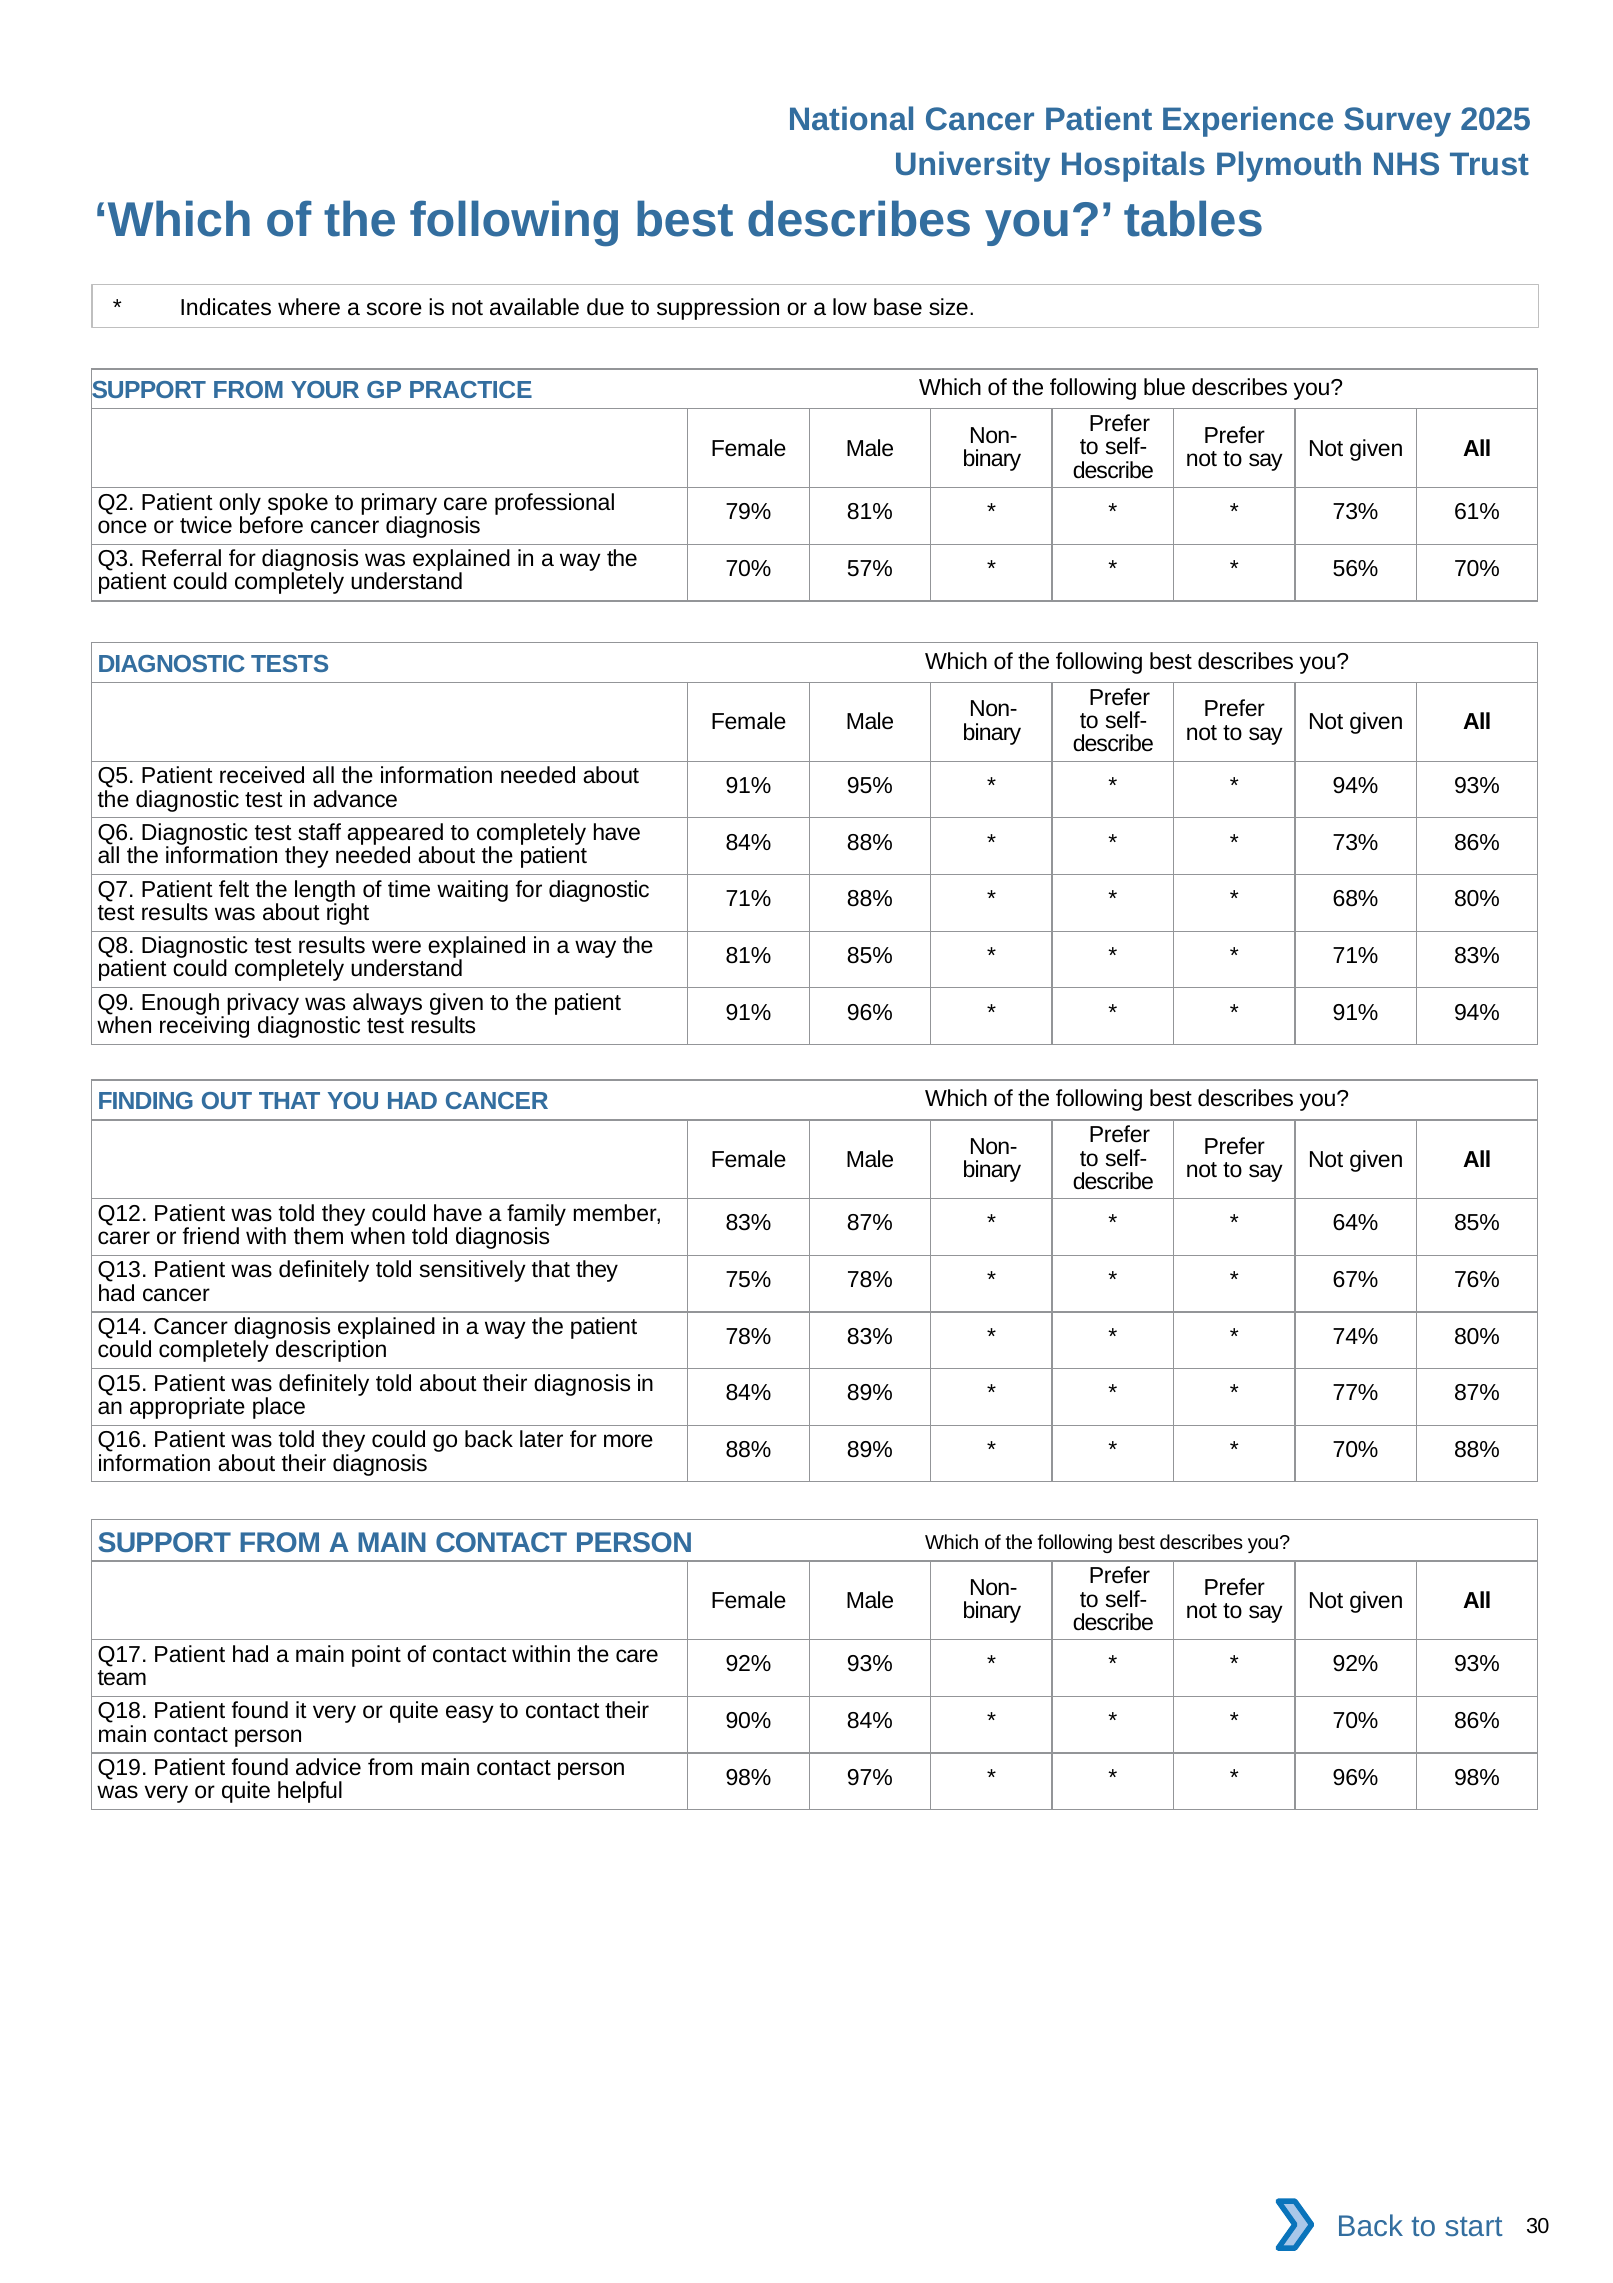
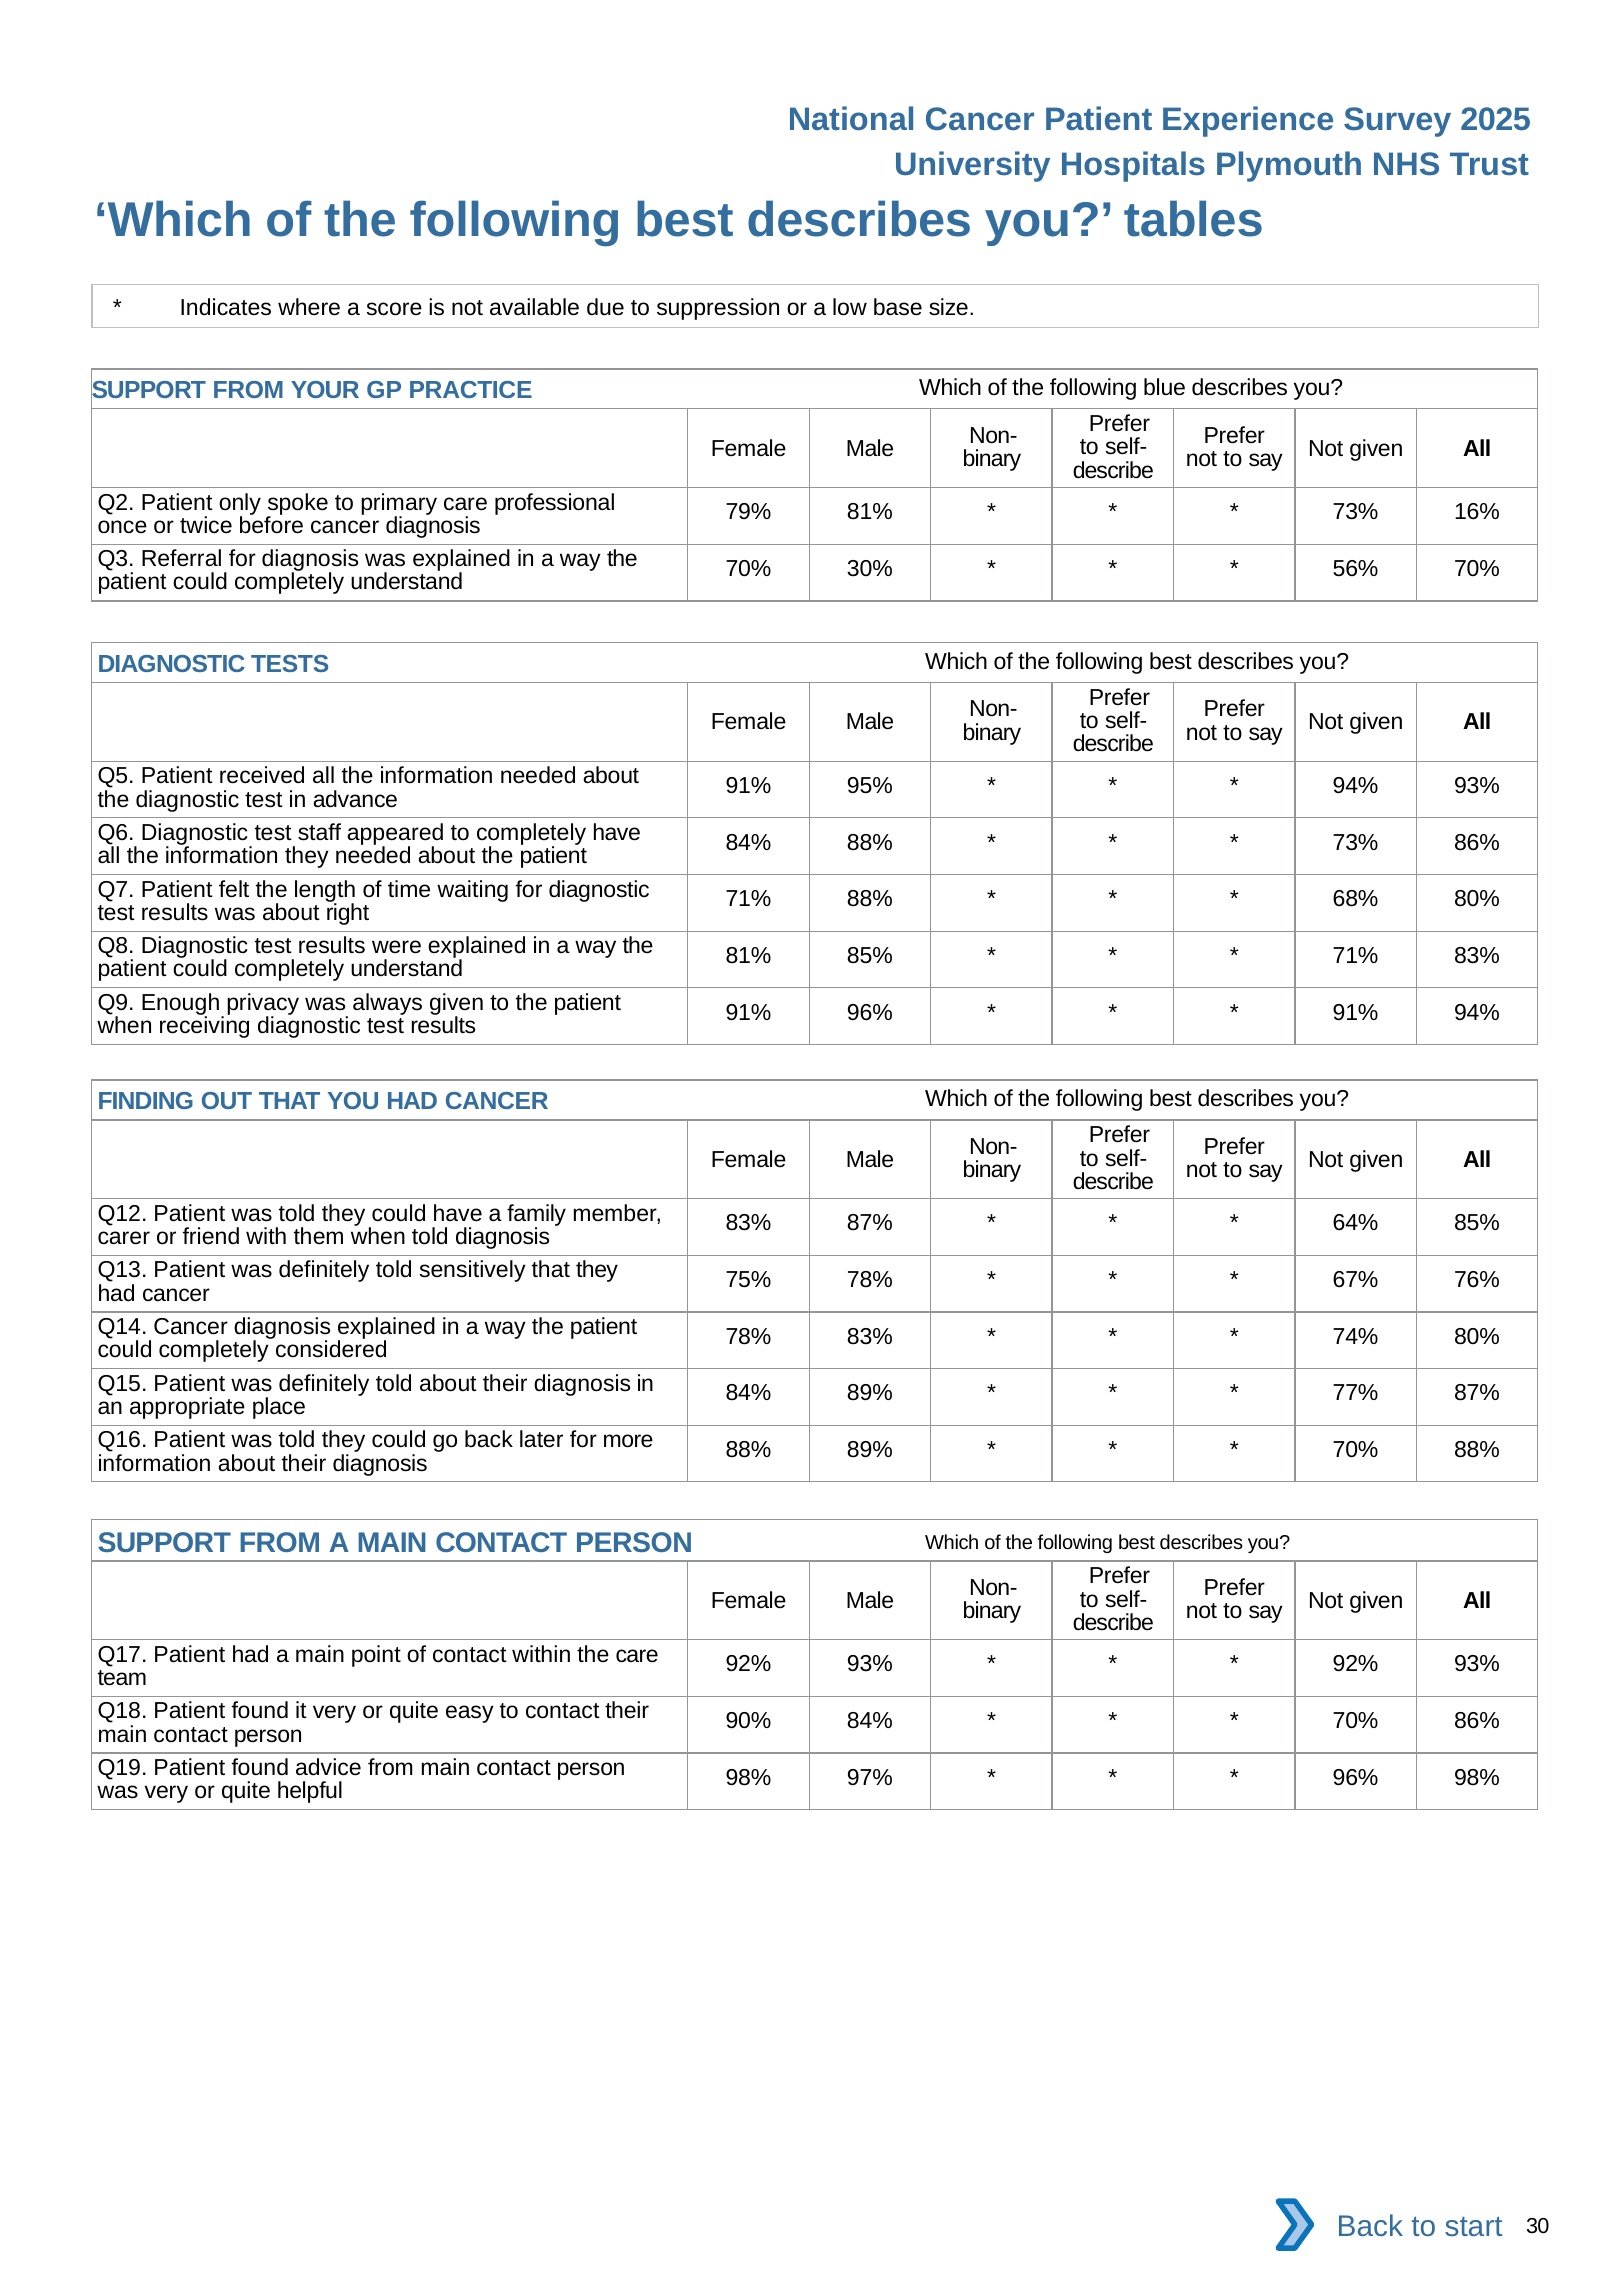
61%: 61% -> 16% (1477, 512)
57%: 57% -> 30% (870, 569)
description: description -> considered (331, 1350)
